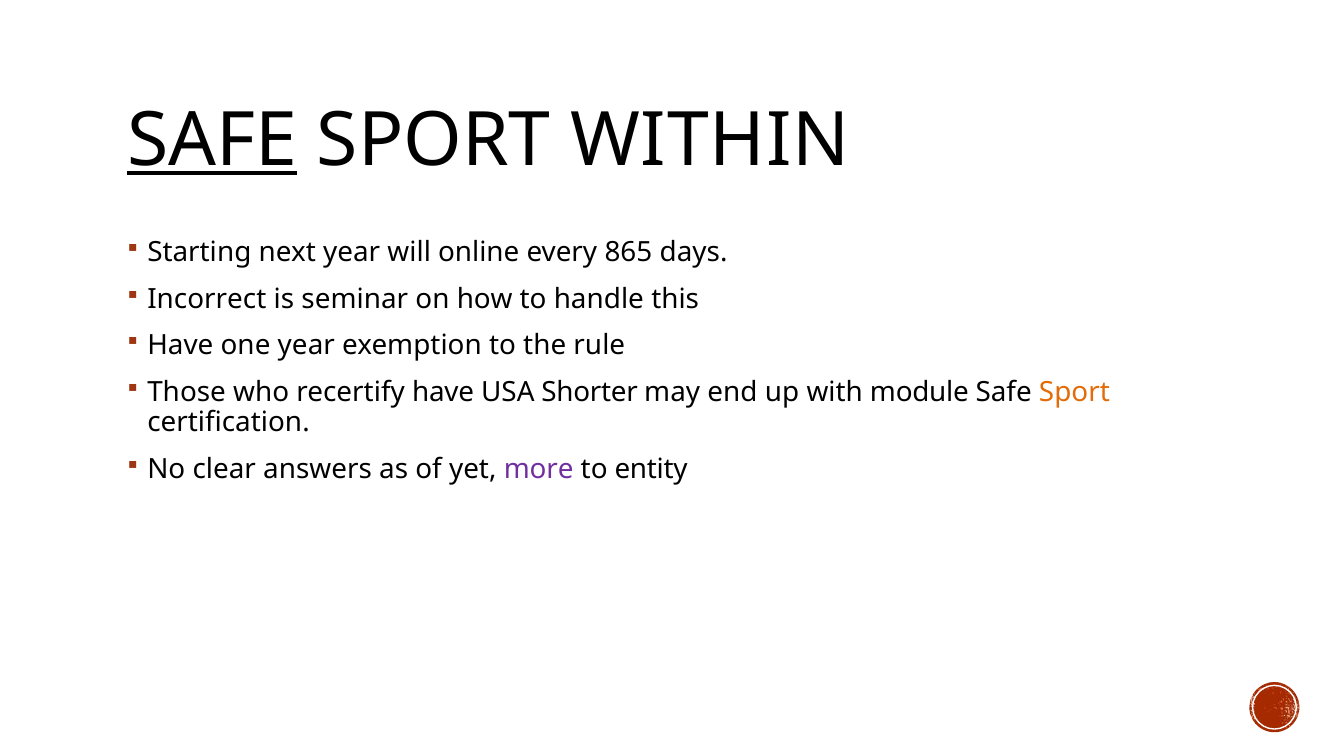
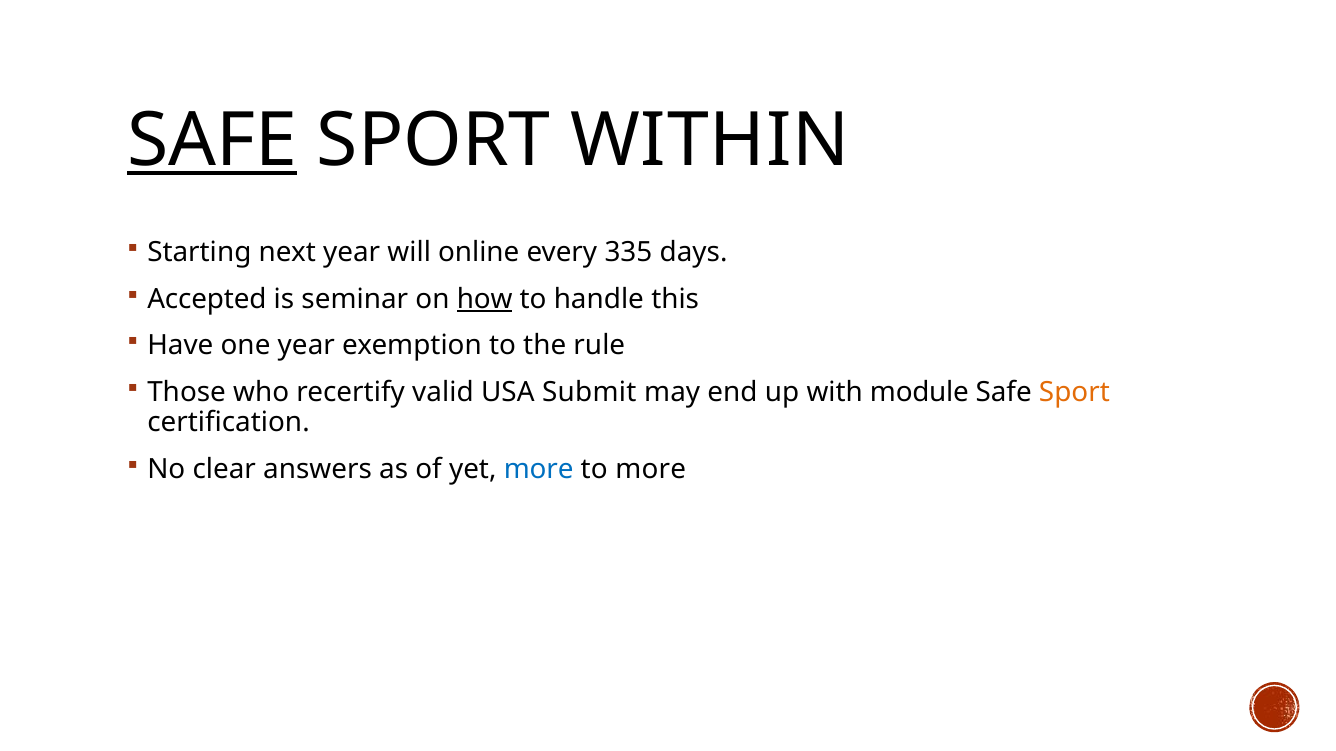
865: 865 -> 335 (628, 252)
Incorrect: Incorrect -> Accepted (207, 299)
how underline: none -> present (485, 299)
recertify have: have -> valid (443, 393)
Shorter: Shorter -> Submit (589, 393)
more colour: purple -> blue (539, 469)
to entity: entity -> more (651, 469)
